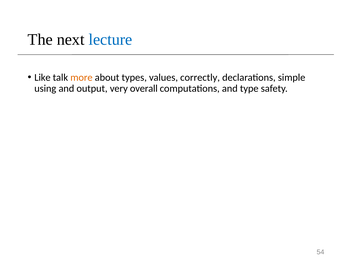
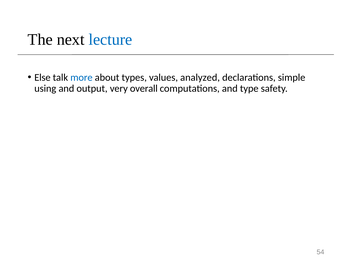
Like: Like -> Else (42, 78)
more colour: orange -> blue (81, 78)
correctly: correctly -> analyzed (200, 78)
